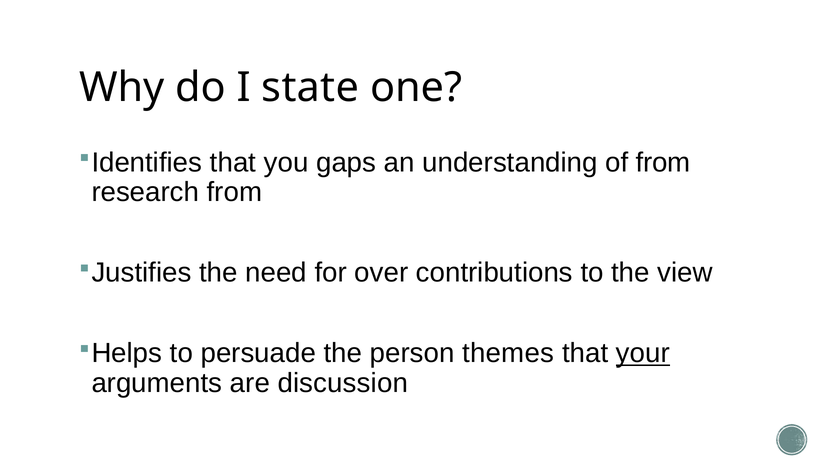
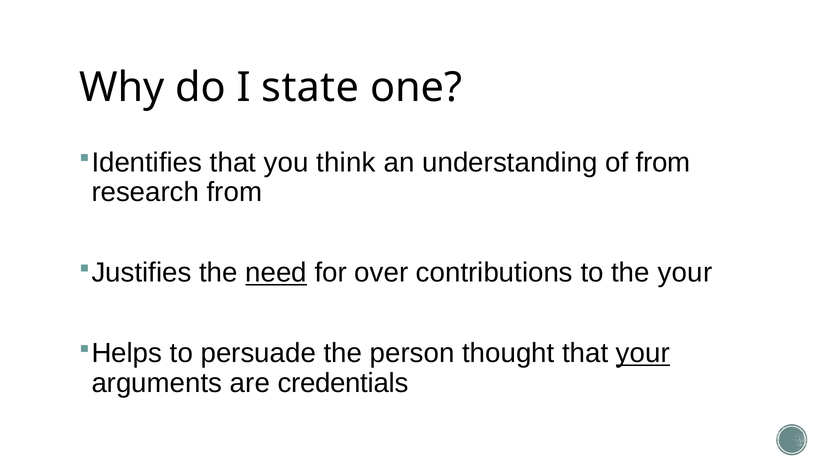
gaps: gaps -> think (346, 162)
need underline: none -> present (276, 273)
the view: view -> your (685, 273)
themes: themes -> thought (508, 353)
discussion: discussion -> credentials (343, 383)
